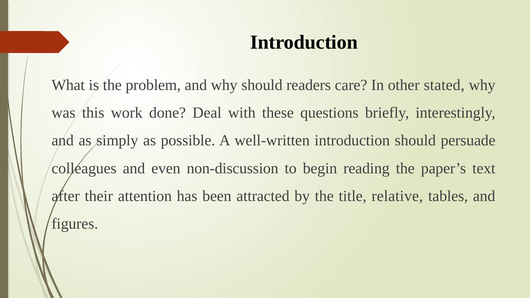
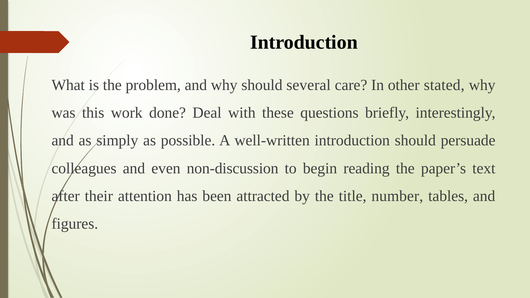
readers: readers -> several (309, 85)
relative: relative -> number (397, 196)
